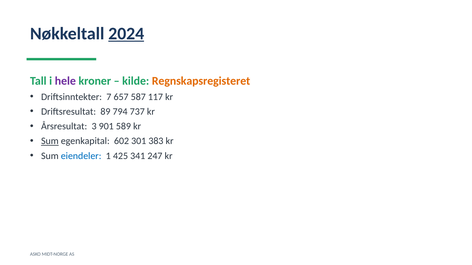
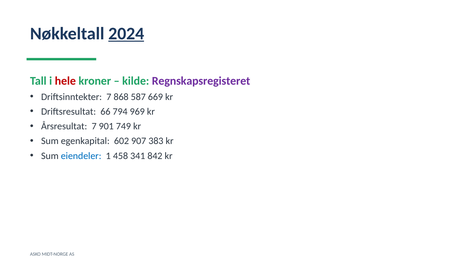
hele colour: purple -> red (65, 81)
Regnskapsregisteret colour: orange -> purple (201, 81)
657: 657 -> 868 (121, 97)
117: 117 -> 669 (155, 97)
89: 89 -> 66 (105, 112)
737: 737 -> 969 (137, 112)
Årsresultat 3: 3 -> 7 (94, 127)
589: 589 -> 749 (123, 127)
Sum underline: present -> none (50, 141)
301: 301 -> 907 (139, 141)
425: 425 -> 458 (121, 156)
247: 247 -> 842 (155, 156)
